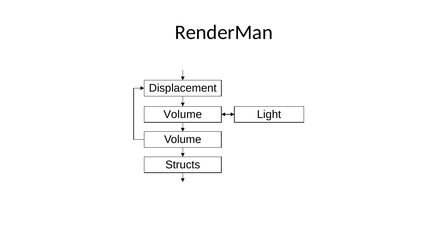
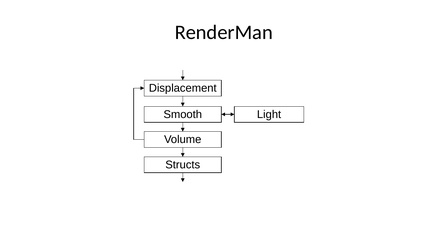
Volume: Volume -> Smooth (183, 114)
